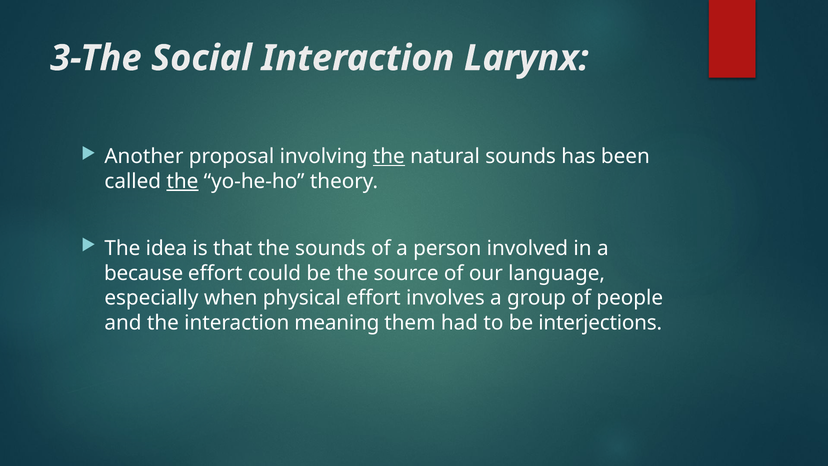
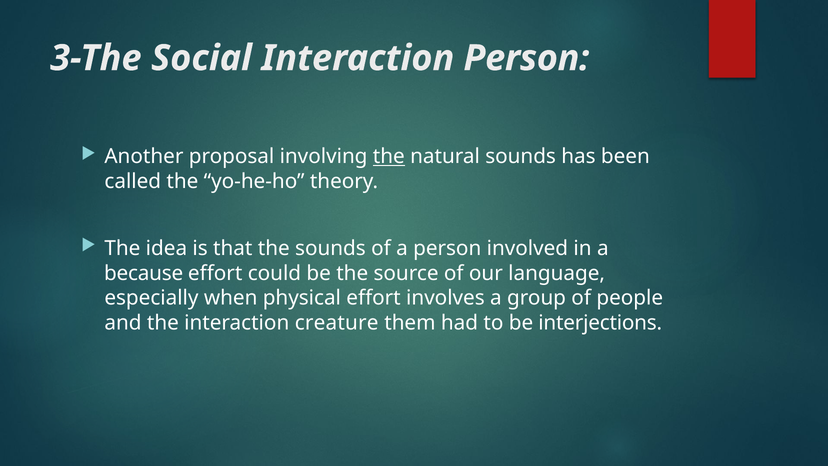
Interaction Larynx: Larynx -> Person (526, 58)
the underline: present -> none (182, 181)
meaning: meaning -> creature (337, 323)
